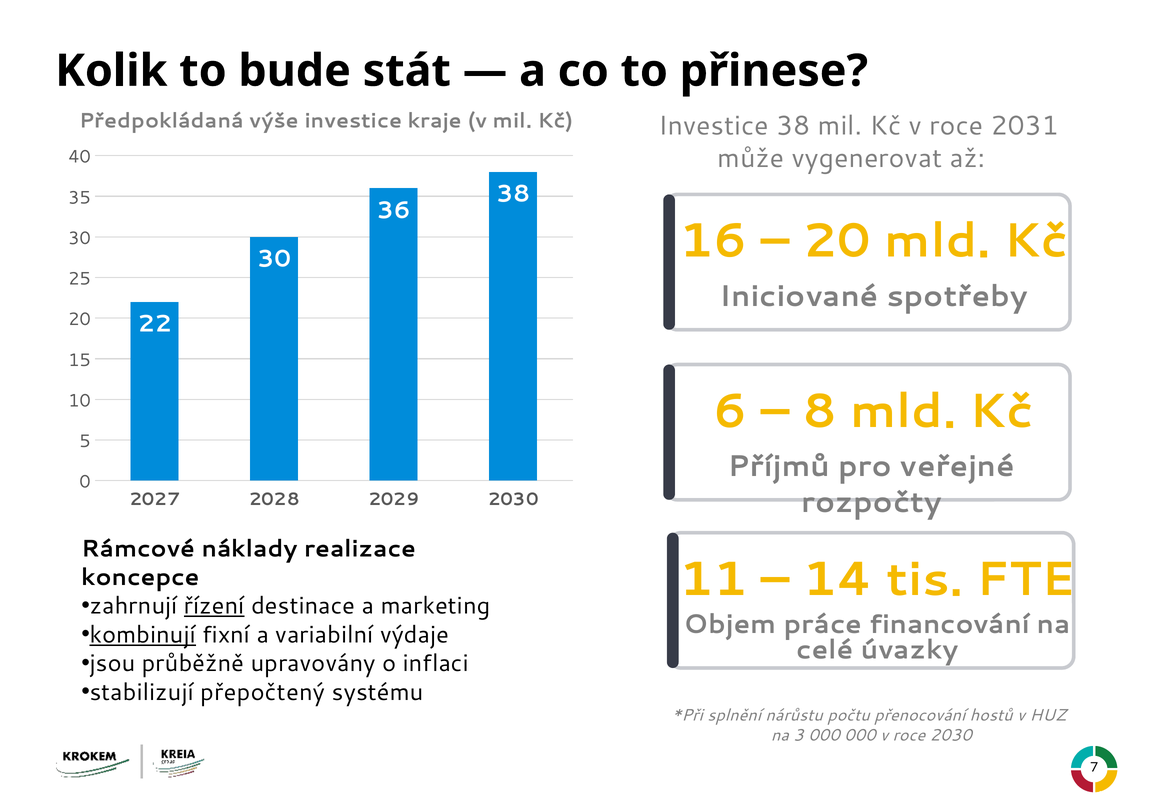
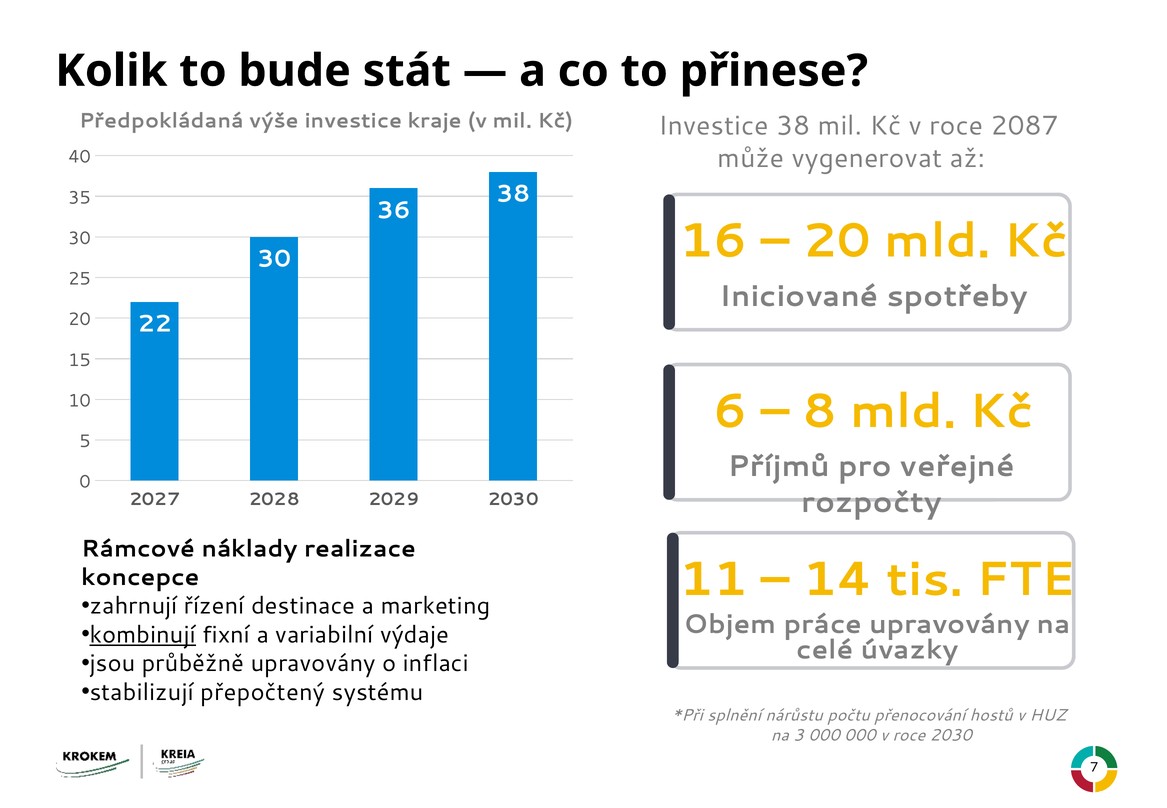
2031: 2031 -> 2087 (1025, 126)
řízení underline: present -> none (214, 606)
práce financování: financování -> upravovány (950, 624)
